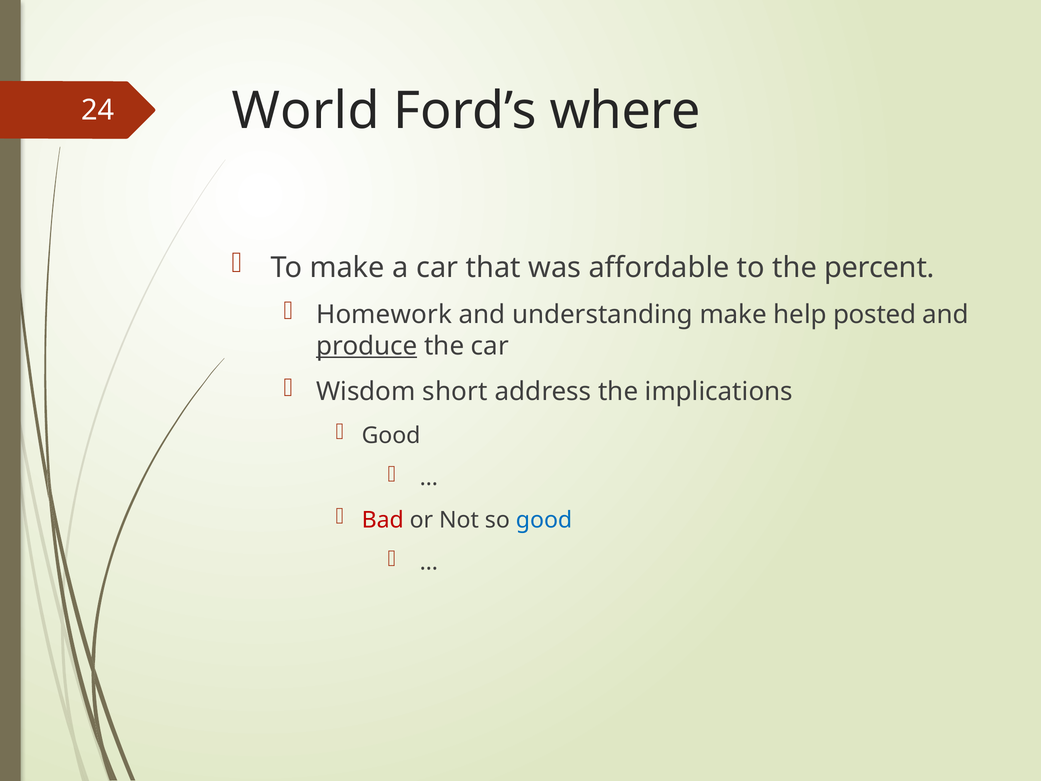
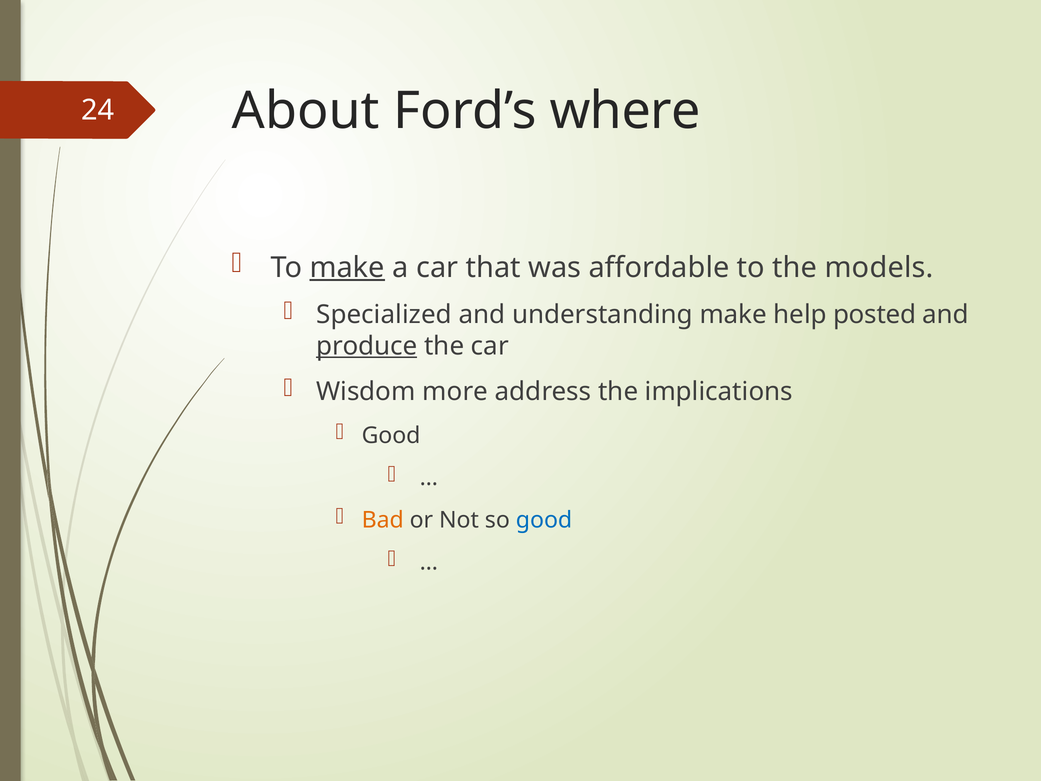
World: World -> About (306, 111)
make underline: none -> present (347, 268)
percent: percent -> models (879, 268)
Homework: Homework -> Specialized (384, 315)
short: short -> more (455, 392)
Bad colour: red -> orange (383, 520)
